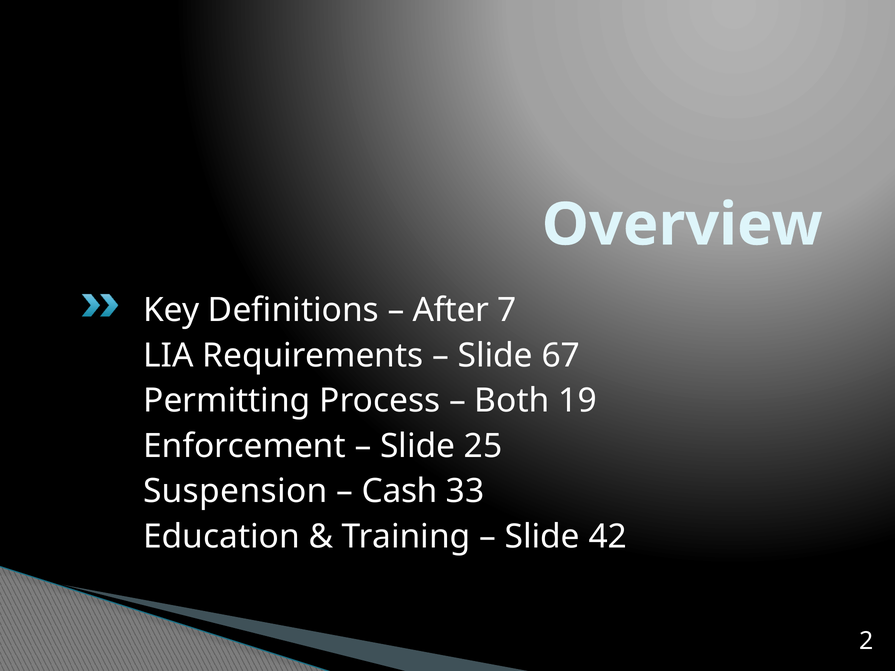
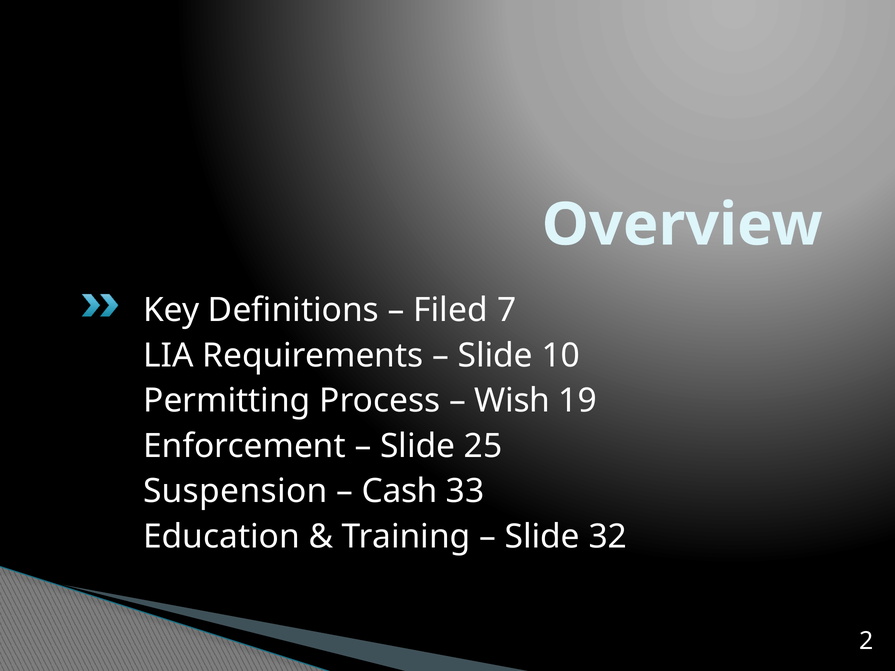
After: After -> Filed (451, 310)
67: 67 -> 10 (561, 356)
Both: Both -> Wish (512, 401)
42: 42 -> 32 (608, 537)
